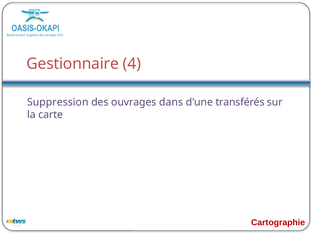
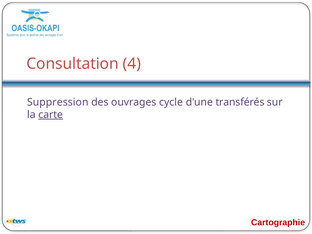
Gestionnaire: Gestionnaire -> Consultation (73, 64)
dans: dans -> cycle (171, 102)
carte underline: none -> present (51, 115)
